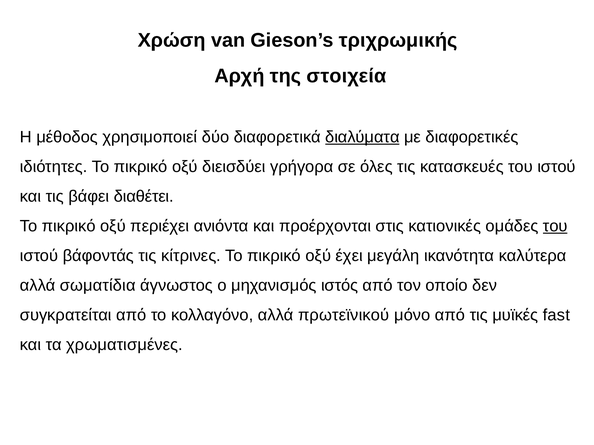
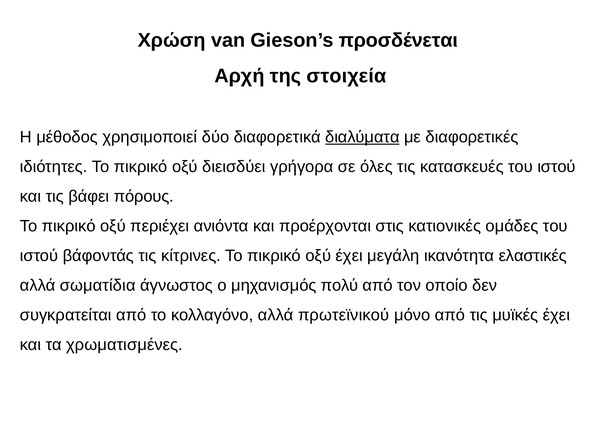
τριχρωμικής: τριχρωμικής -> προσδένεται (398, 40)
διαθέτει: διαθέτει -> πόρους (144, 196)
του underline: present -> none (555, 226)
καλύτερα: καλύτερα -> ελαστικές (533, 256)
ιστός: ιστός -> πολύ (340, 286)
μυϊκές fast: fast -> έχει (556, 315)
